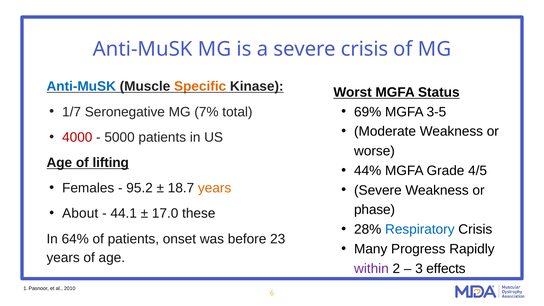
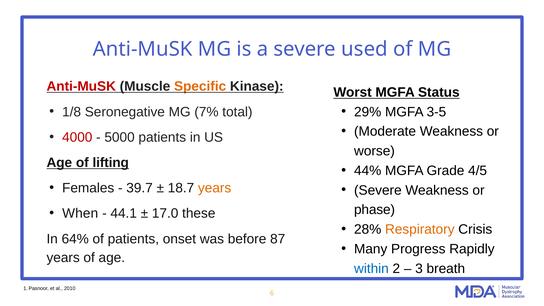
severe crisis: crisis -> used (364, 49)
Anti-MuSK colour: blue -> red (81, 86)
1/7: 1/7 -> 1/8 (72, 112)
69%: 69% -> 29% (368, 112)
95.2: 95.2 -> 39.7 (140, 188)
About: About -> When (80, 213)
Respiratory colour: blue -> orange (420, 229)
23: 23 -> 87 (278, 239)
within colour: purple -> blue (371, 269)
effects: effects -> breath (446, 269)
